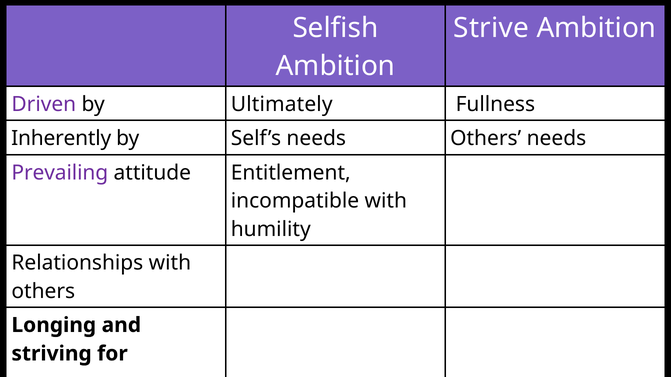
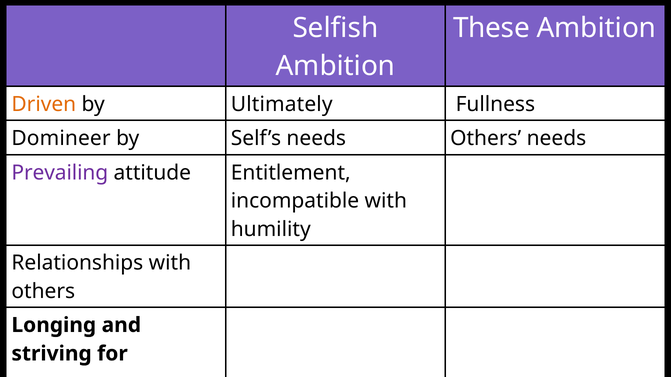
Strive: Strive -> These (491, 28)
Driven colour: purple -> orange (44, 104)
Inherently: Inherently -> Domineer (61, 139)
